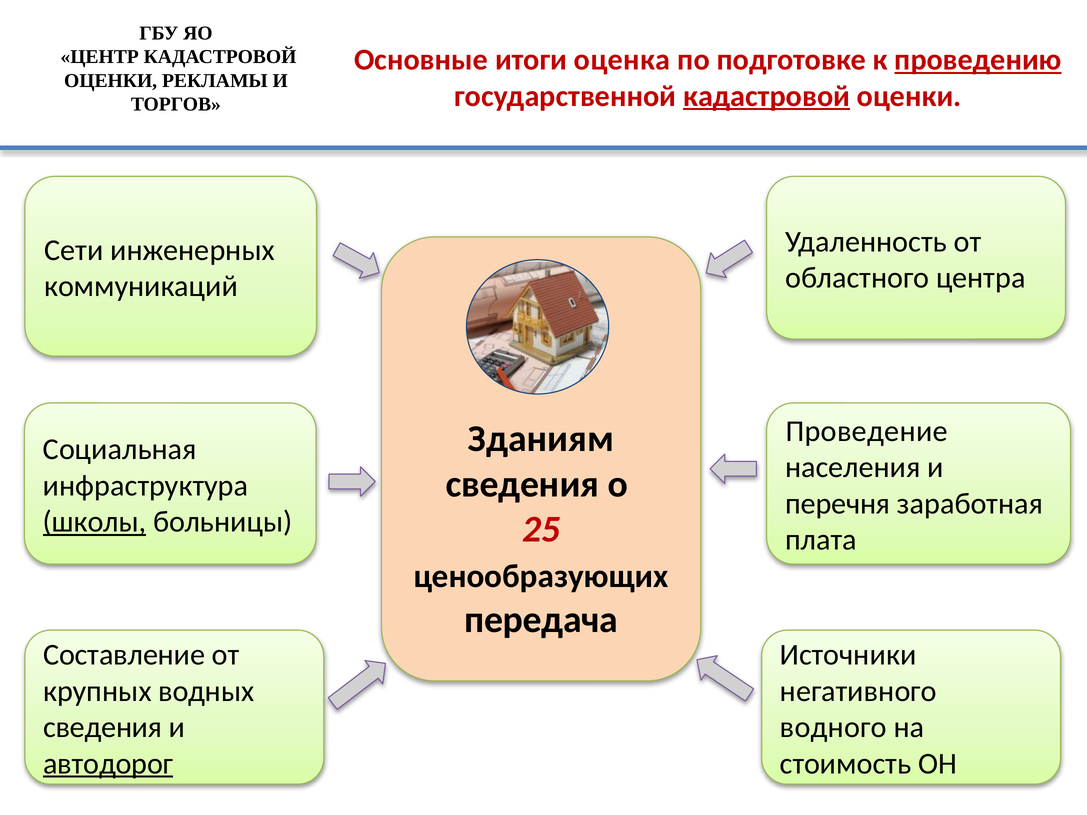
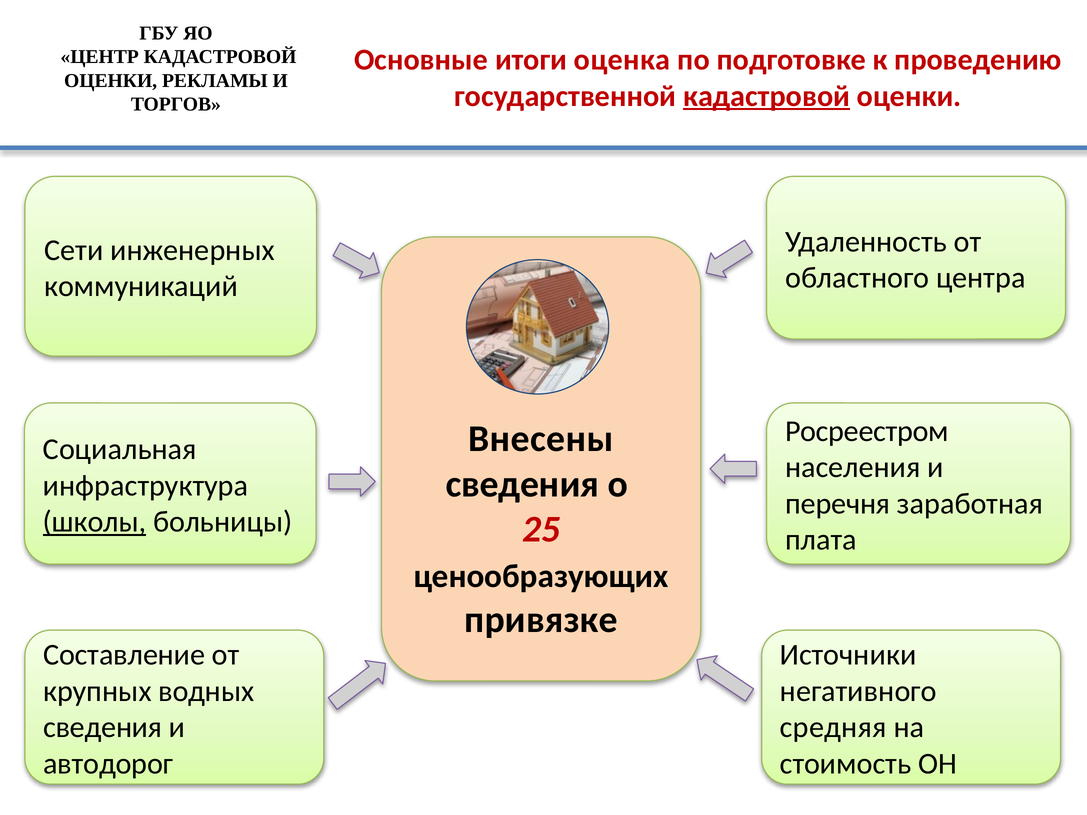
проведению underline: present -> none (978, 60)
Проведение: Проведение -> Росреестром (867, 431)
Зданиям: Зданиям -> Внесены (541, 439)
передача: передача -> привязке (541, 620)
водного: водного -> средняя (833, 728)
автодорог underline: present -> none (108, 764)
